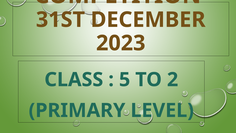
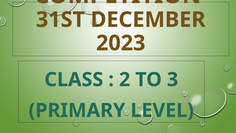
5: 5 -> 2 (125, 80)
2: 2 -> 3 (173, 80)
